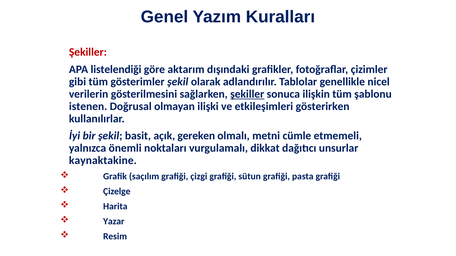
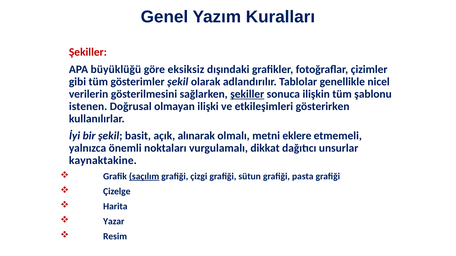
listelendiği: listelendiği -> büyüklüğü (116, 70)
aktarım: aktarım -> eksiksiz (186, 70)
gereken: gereken -> alınarak (196, 136)
cümle: cümle -> eklere (297, 136)
saçılım underline: none -> present (144, 177)
